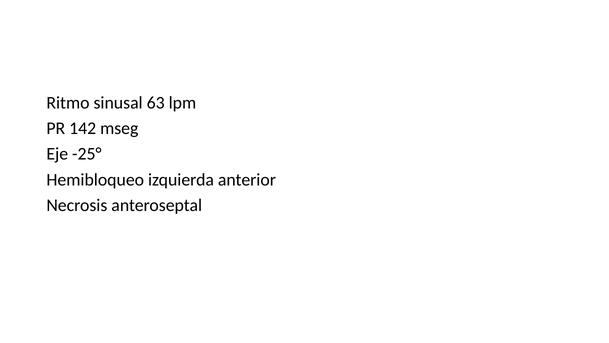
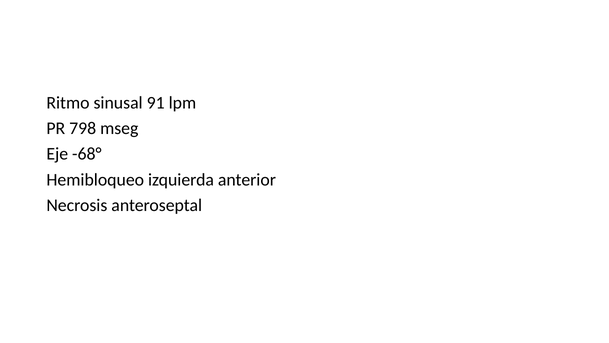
63: 63 -> 91 (156, 103)
142: 142 -> 798 (83, 128)
-25°: -25° -> -68° (87, 154)
